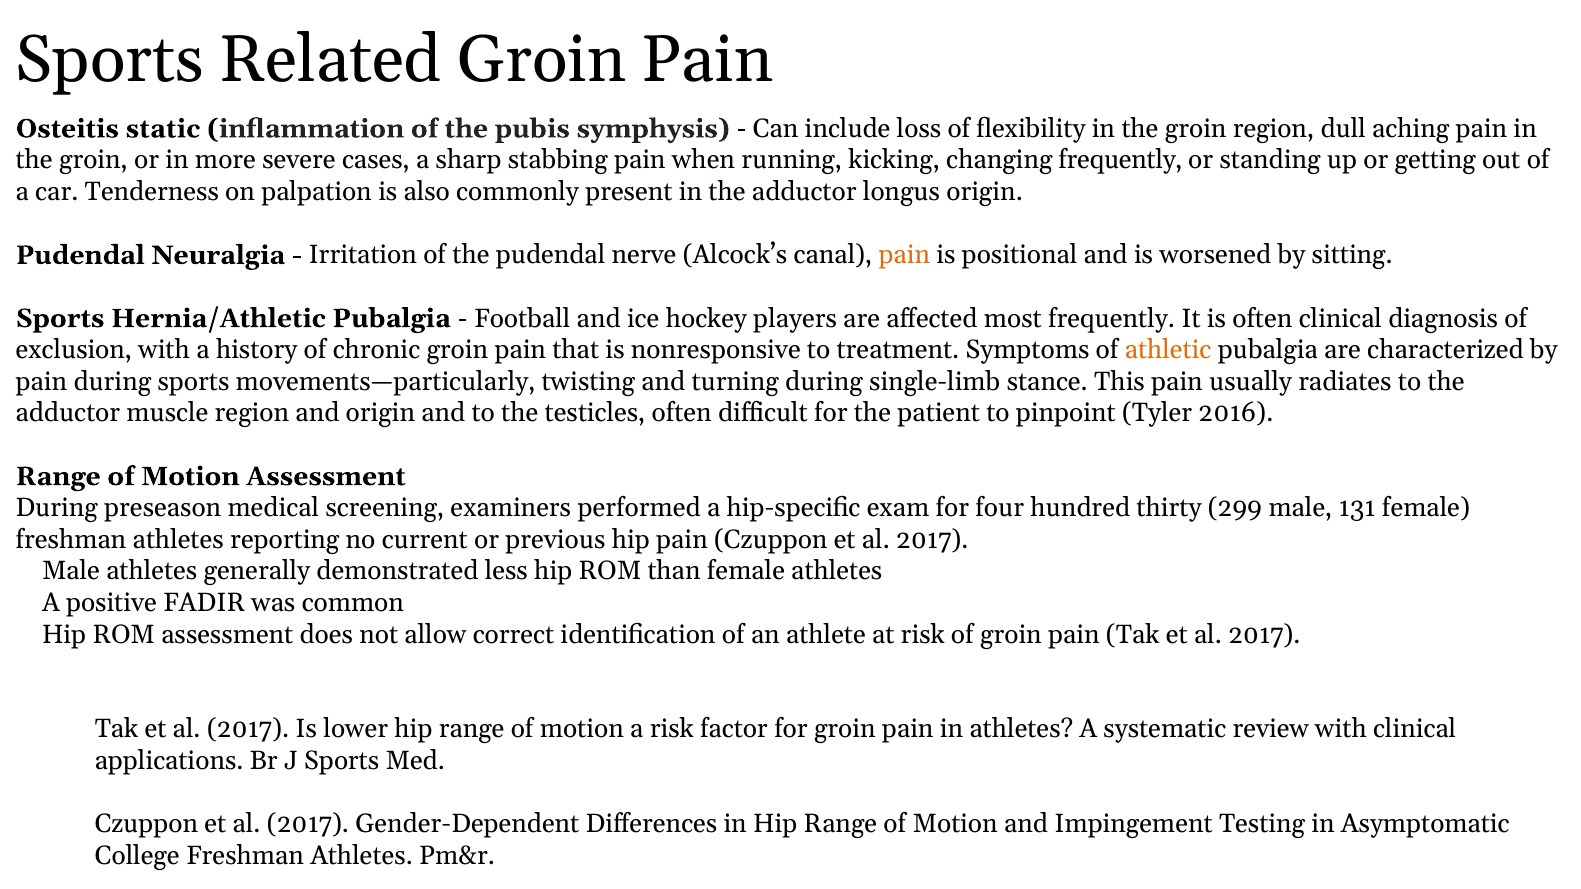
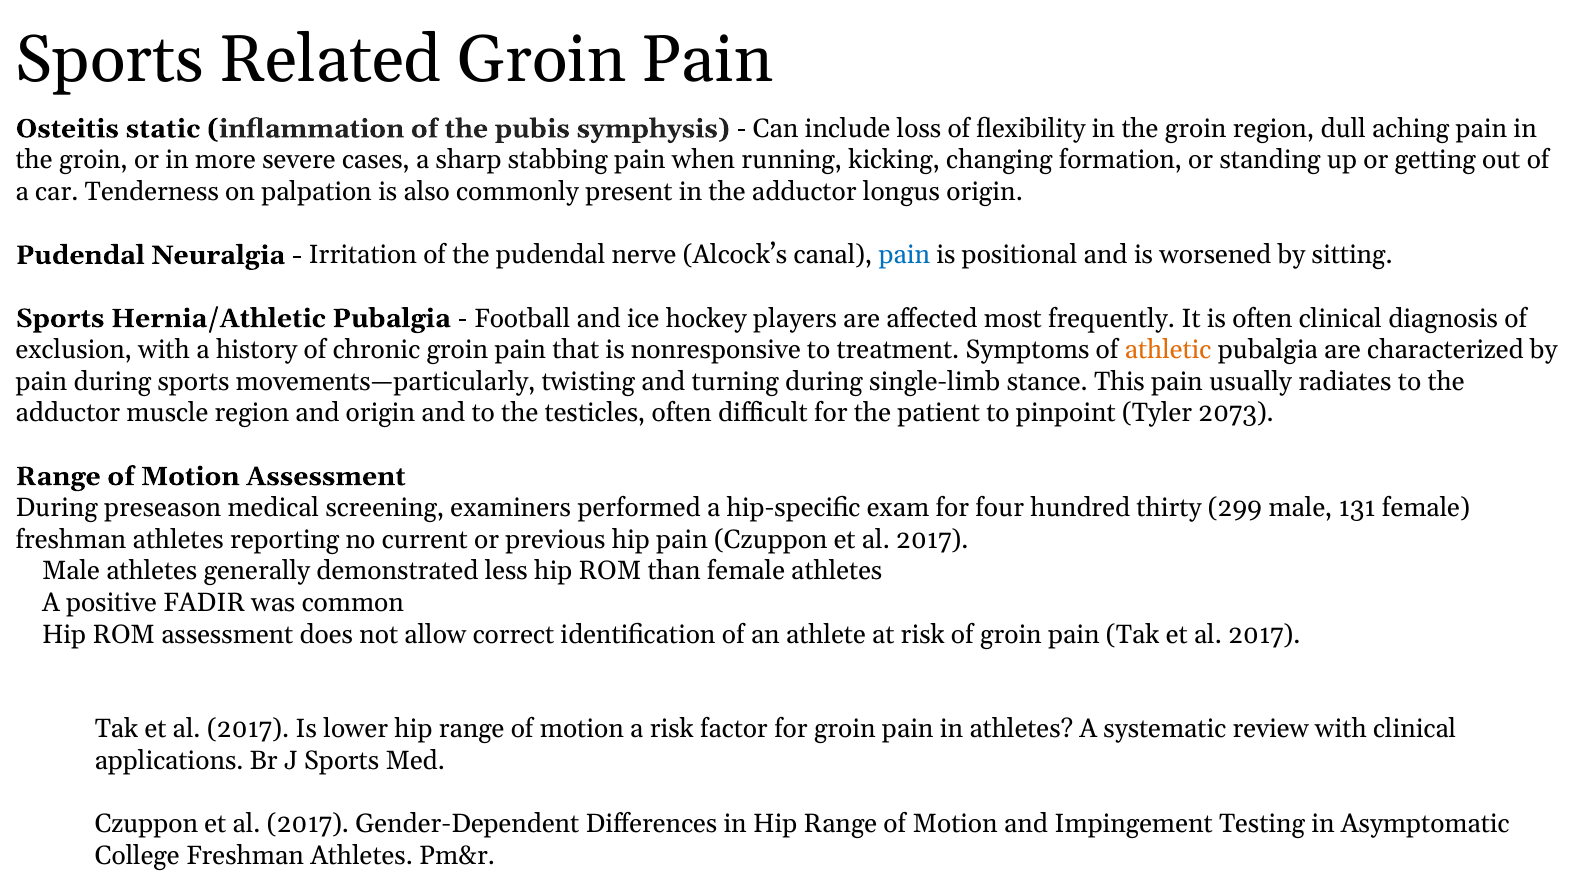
changing frequently: frequently -> formation (1120, 160)
pain colour: orange -> blue (904, 255)
2016: 2016 -> 2073 (1236, 413)
